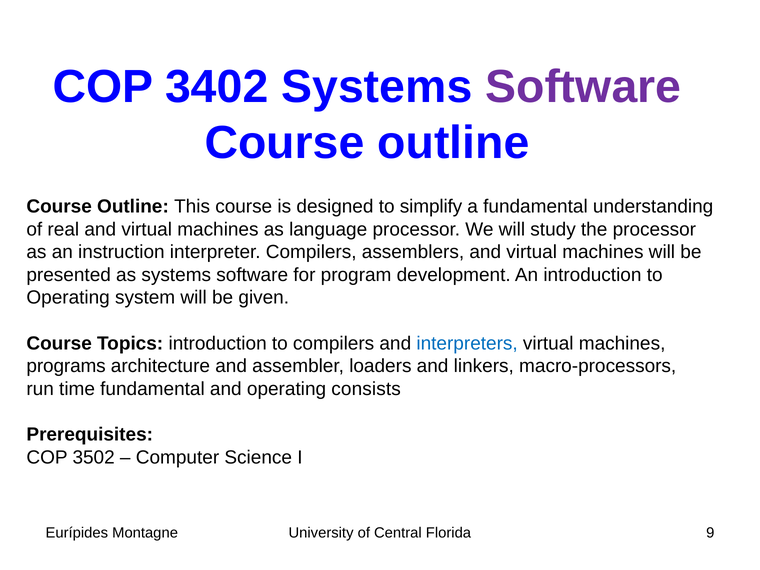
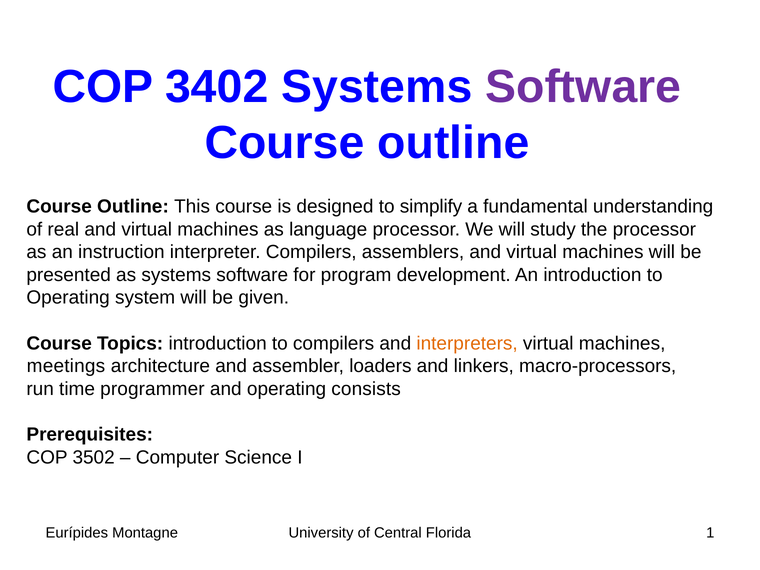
interpreters colour: blue -> orange (467, 343)
programs: programs -> meetings (66, 366)
time fundamental: fundamental -> programmer (152, 389)
9: 9 -> 1 (710, 533)
